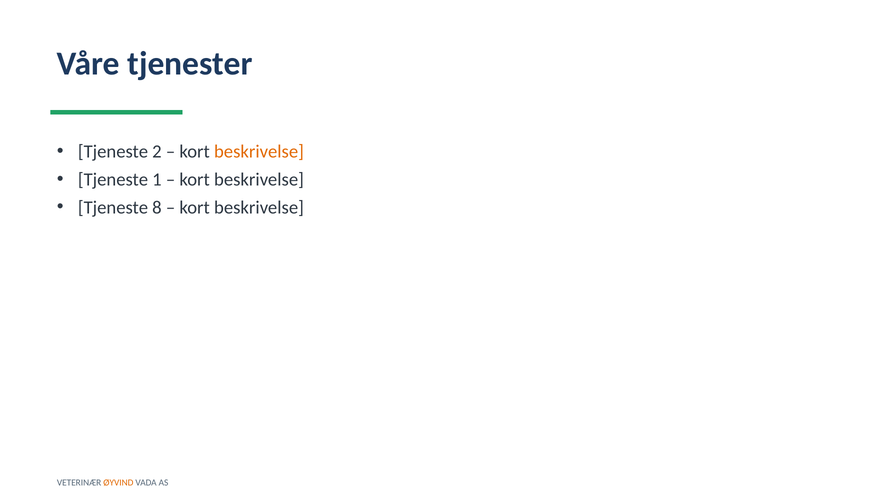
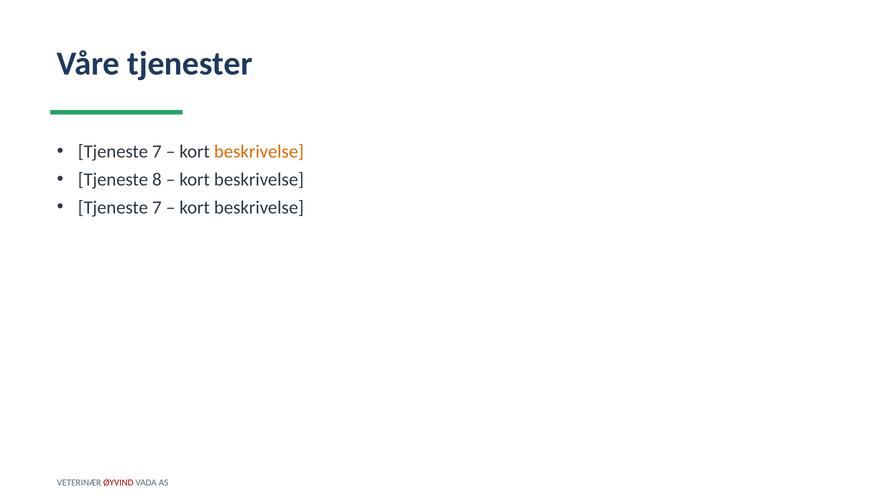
2: 2 -> 7 (157, 152)
1: 1 -> 8 (157, 180)
8: 8 -> 7 (157, 208)
ØYVIND colour: orange -> red (118, 483)
